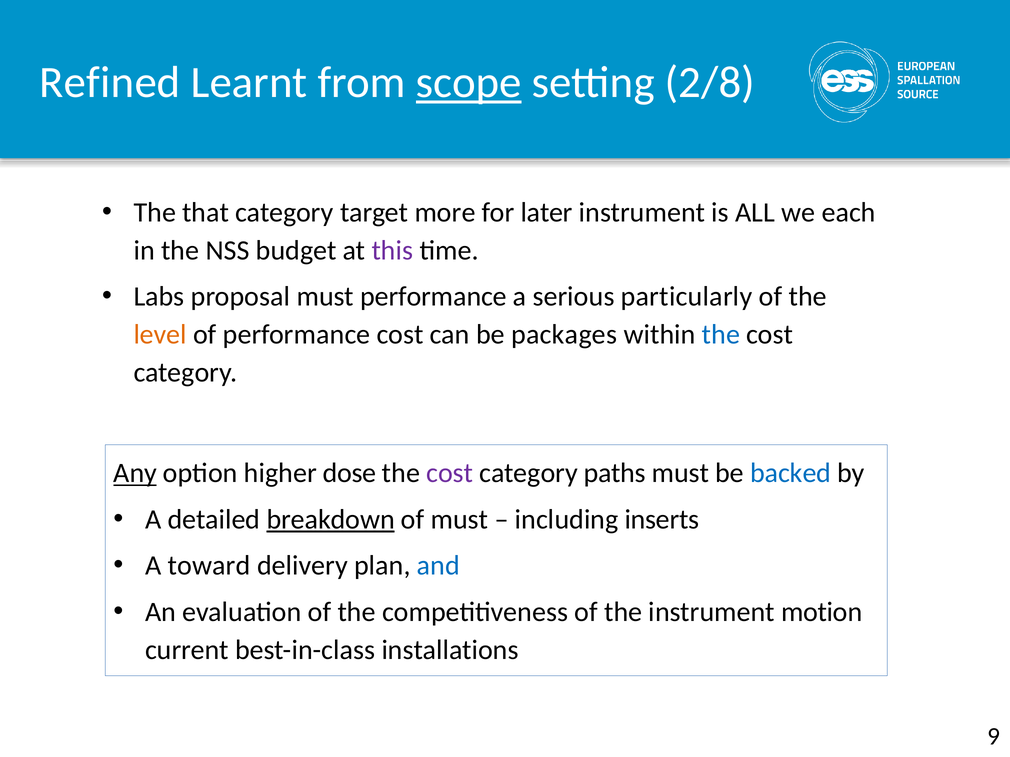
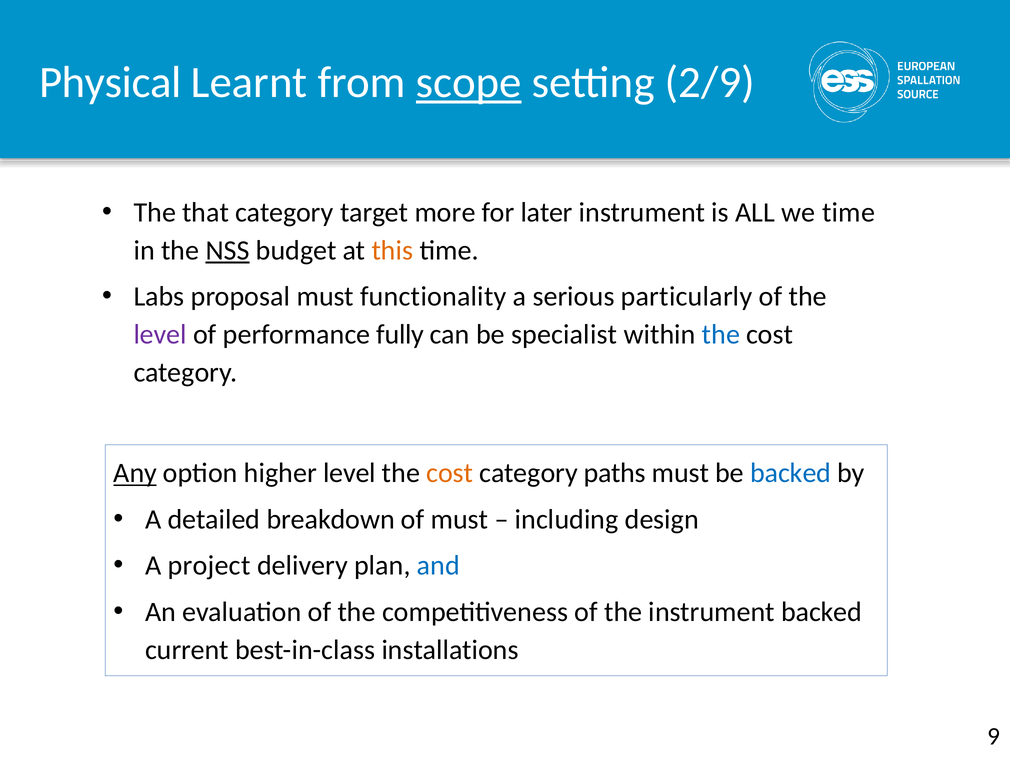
Refined: Refined -> Physical (110, 83)
2/8: 2/8 -> 2/9 (710, 83)
we each: each -> time (849, 213)
NSS underline: none -> present (228, 251)
this colour: purple -> orange (392, 251)
must performance: performance -> functionality (433, 297)
level colour: orange -> purple (160, 335)
performance cost: cost -> fully (400, 335)
packages: packages -> specialist (564, 335)
higher dose: dose -> level (350, 473)
cost colour: purple -> orange (450, 473)
breakdown underline: present -> none (331, 520)
inserts: inserts -> design (662, 520)
toward: toward -> project (209, 566)
instrument motion: motion -> backed (822, 612)
